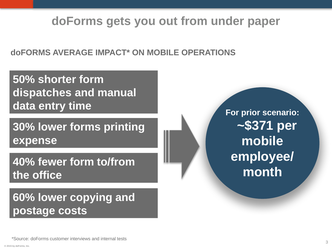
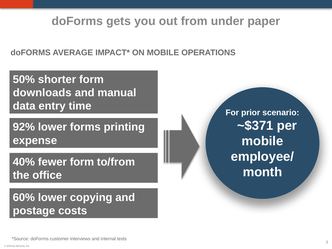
dispatches: dispatches -> downloads (42, 93)
30%: 30% -> 92% (24, 127)
